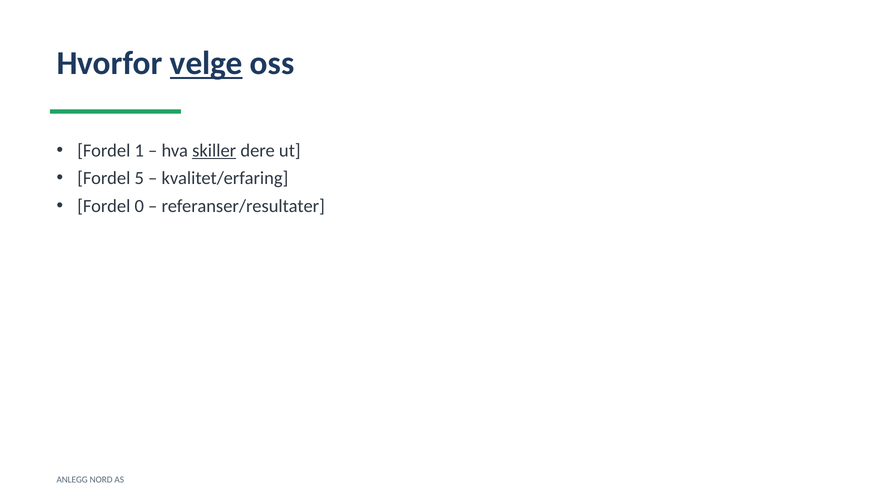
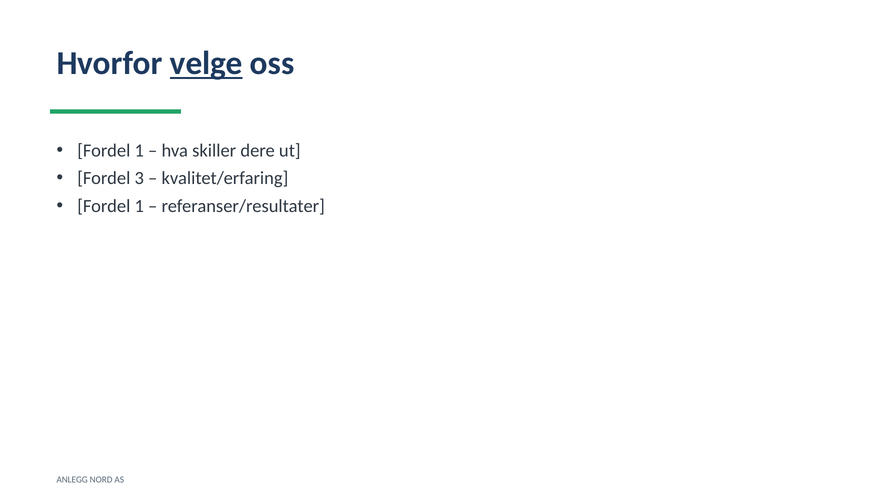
skiller underline: present -> none (214, 150)
5: 5 -> 3 (139, 178)
0: 0 -> 1 (139, 206)
